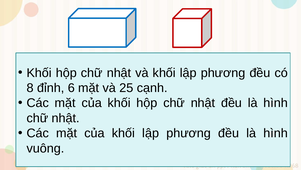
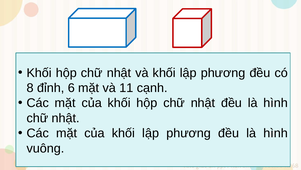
25: 25 -> 11 (126, 88)
